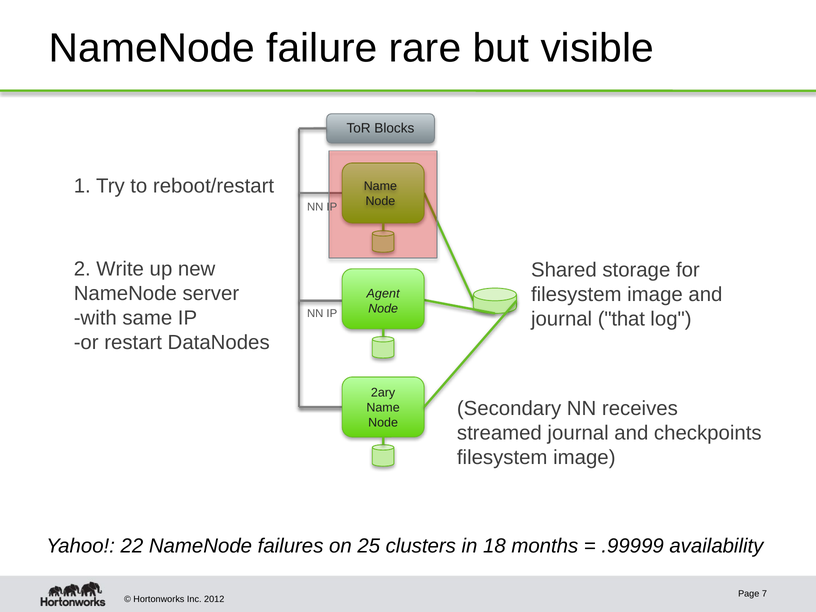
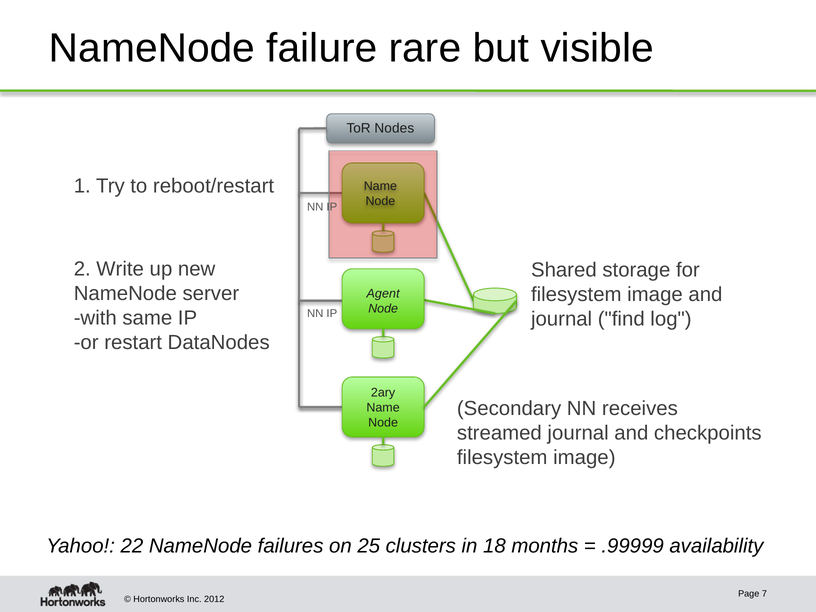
Blocks: Blocks -> Nodes (394, 128)
that: that -> find (621, 319)
